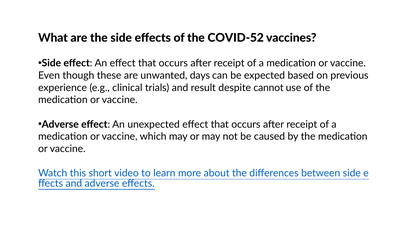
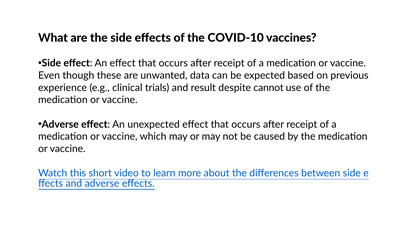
COVID-52: COVID-52 -> COVID-10 (236, 38)
days: days -> data (200, 75)
